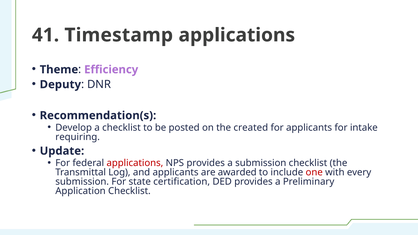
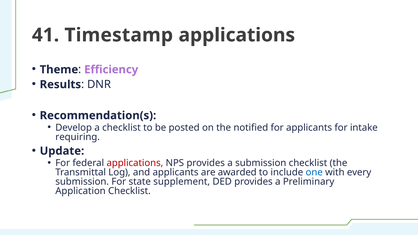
Deputy: Deputy -> Results (60, 85)
created: created -> notified (251, 128)
one colour: red -> blue (314, 172)
certification: certification -> supplement (182, 182)
